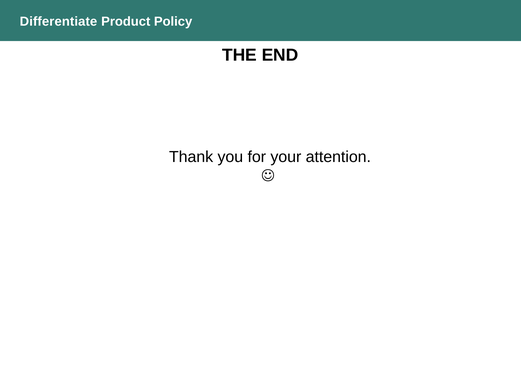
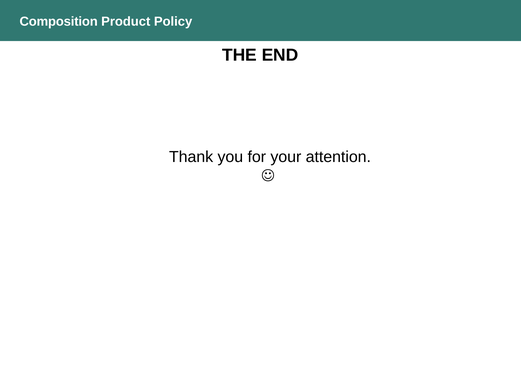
Differentiate: Differentiate -> Composition (59, 21)
